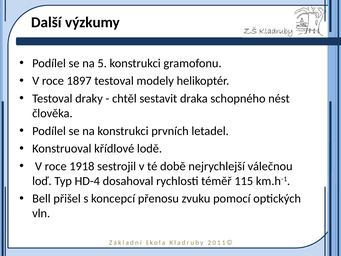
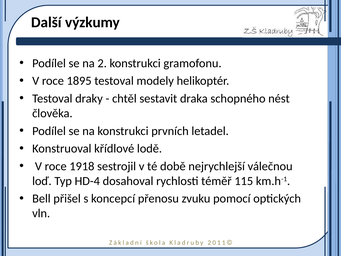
5: 5 -> 2 (102, 63)
1897: 1897 -> 1895 (79, 81)
